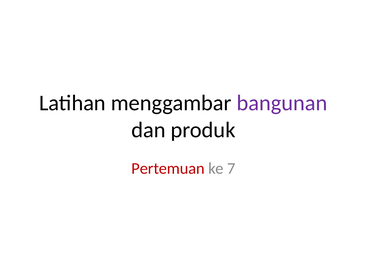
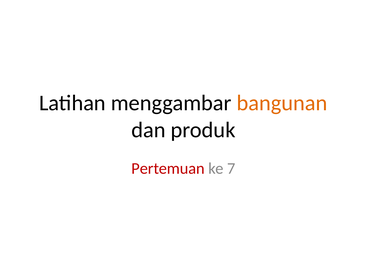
bangunan colour: purple -> orange (282, 103)
